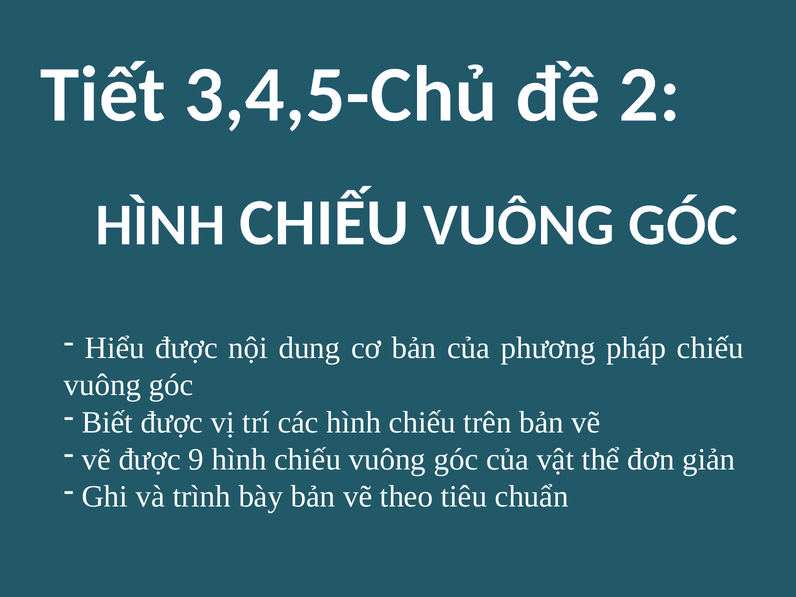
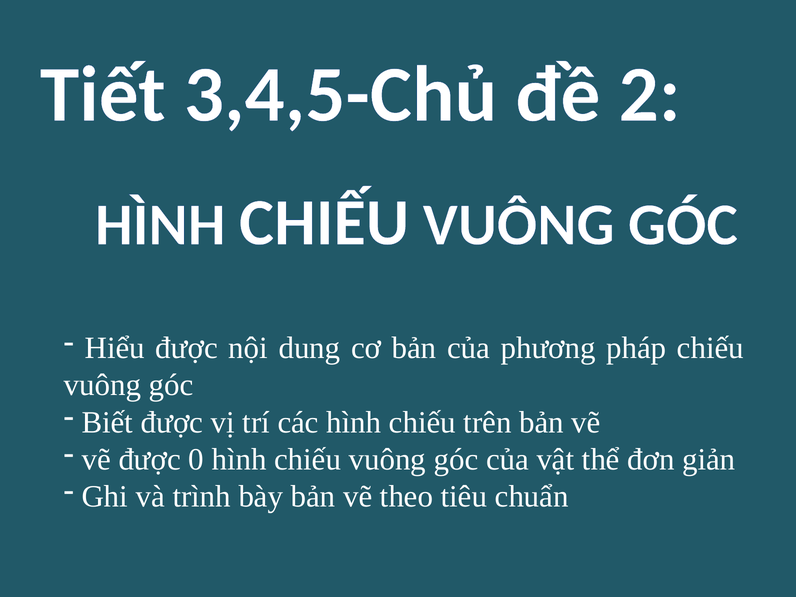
9: 9 -> 0 (196, 460)
